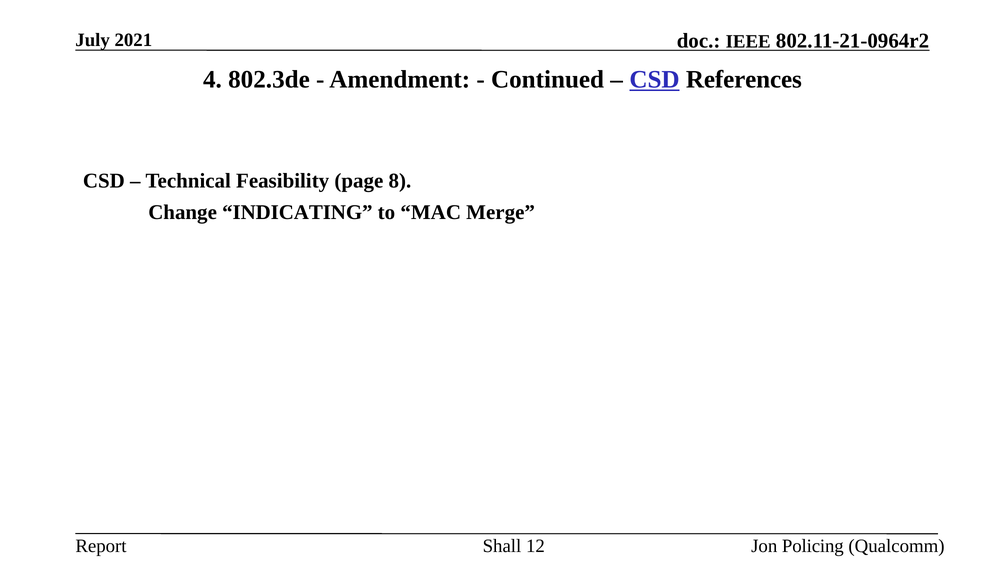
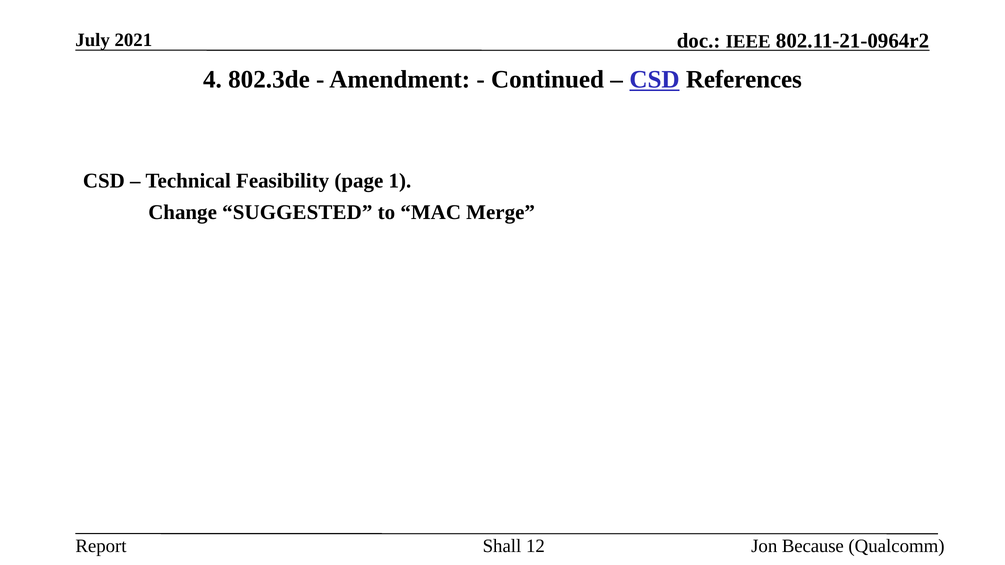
8: 8 -> 1 (400, 181)
INDICATING: INDICATING -> SUGGESTED (297, 213)
Policing: Policing -> Because (813, 546)
